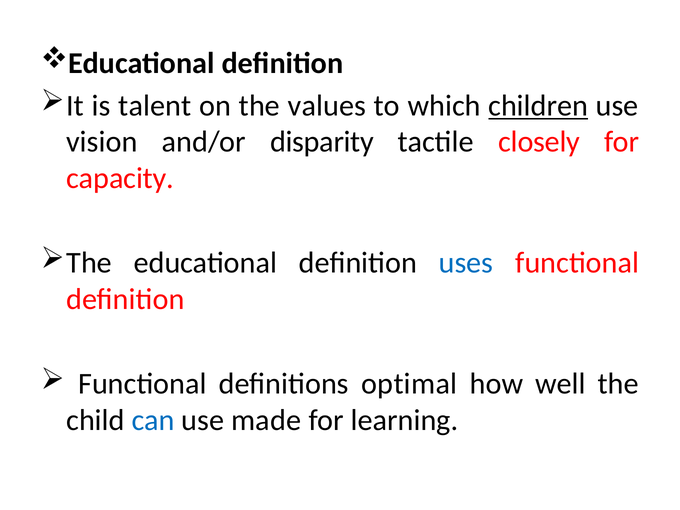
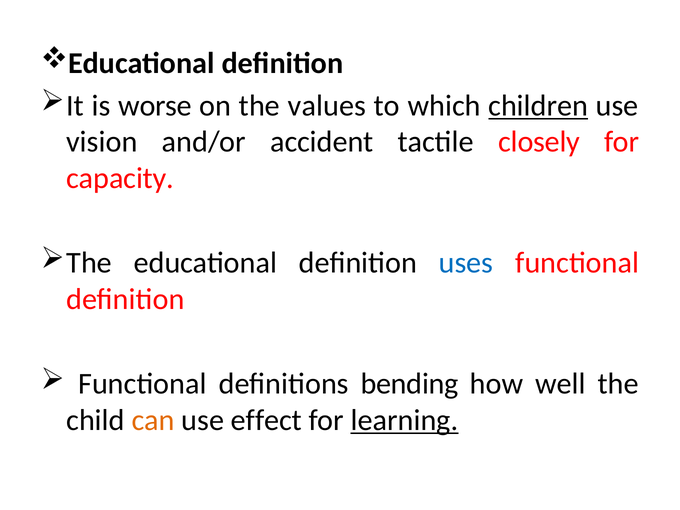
talent: talent -> worse (155, 106)
disparity: disparity -> accident (322, 142)
optimal: optimal -> bending (410, 384)
can colour: blue -> orange (153, 420)
made: made -> effect (266, 420)
learning underline: none -> present (405, 420)
